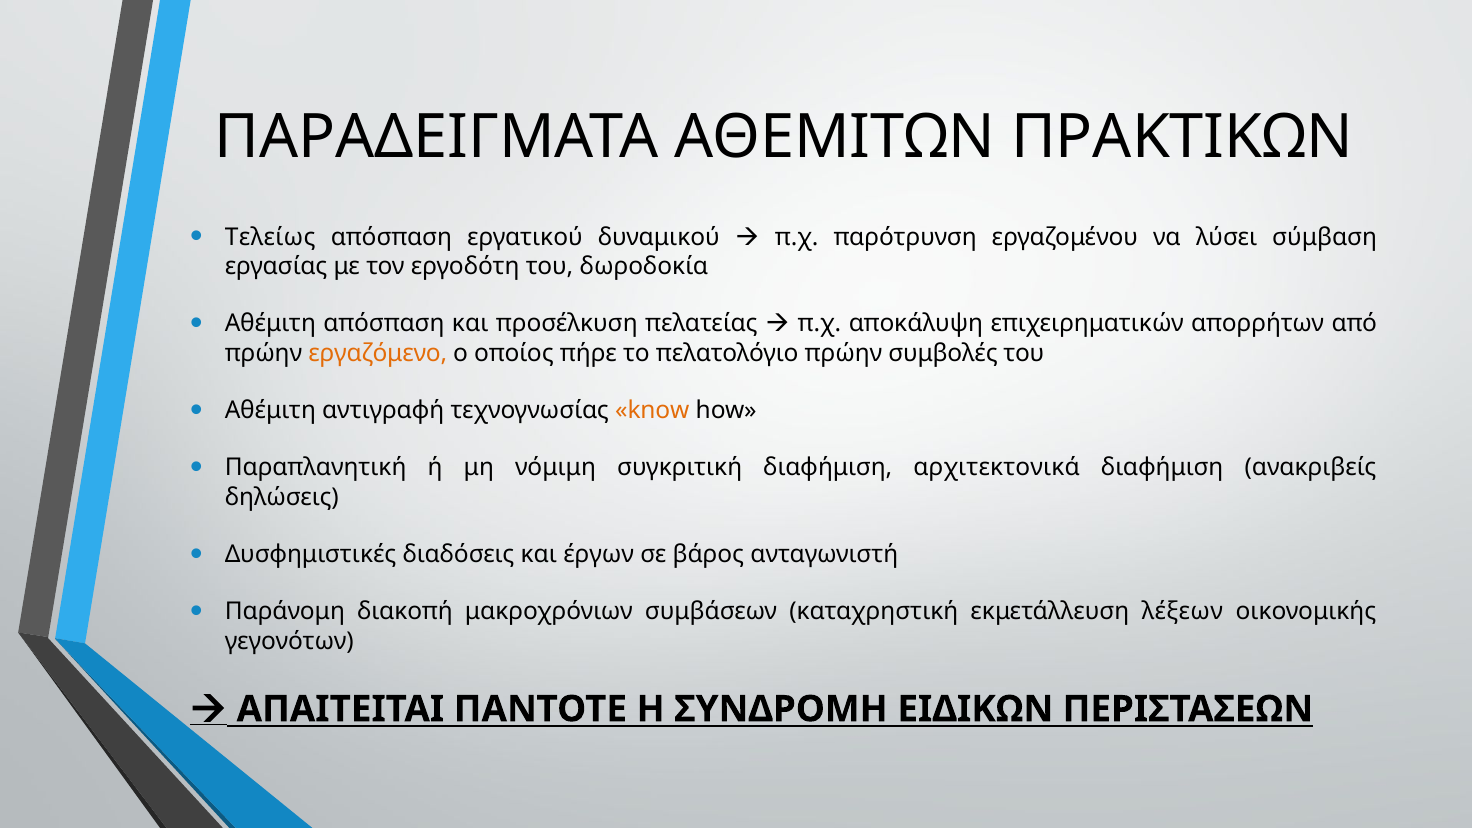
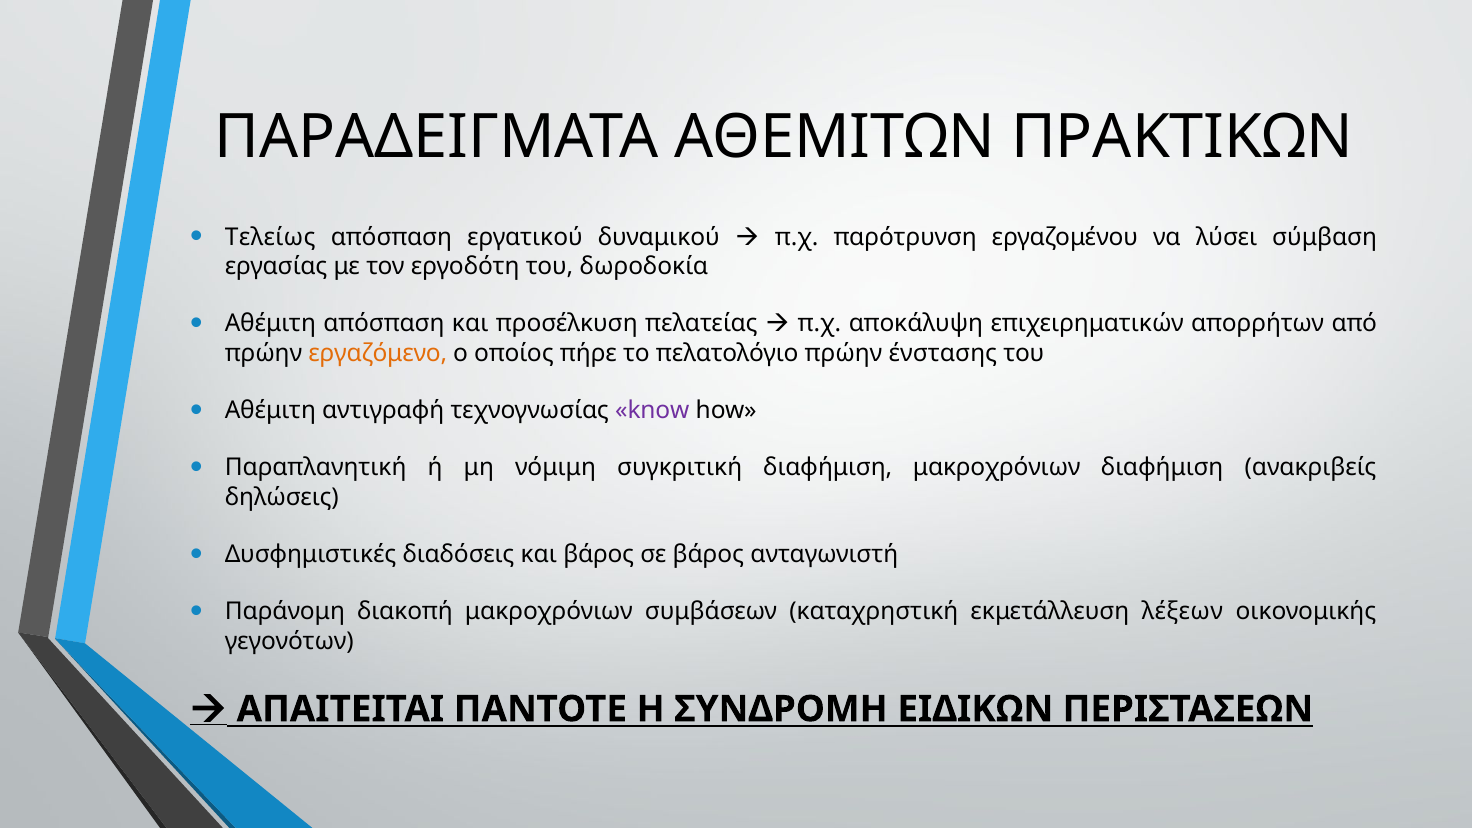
συμβολές: συμβολές -> ένστασης (943, 353)
know colour: orange -> purple (652, 410)
διαφήμιση αρχιτεκτονικά: αρχιτεκτονικά -> μακροχρόνιων (997, 468)
και έργων: έργων -> βάρος (599, 554)
